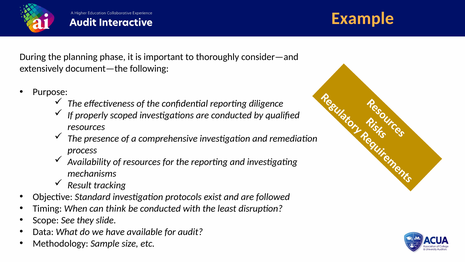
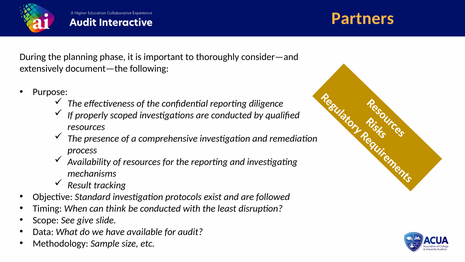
Example: Example -> Partners (363, 18)
they: they -> give (85, 220)
